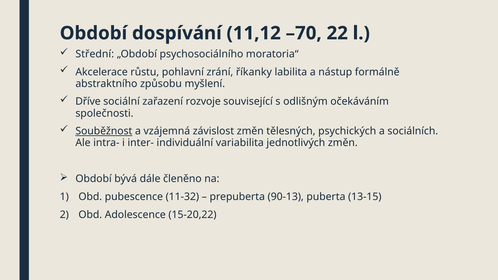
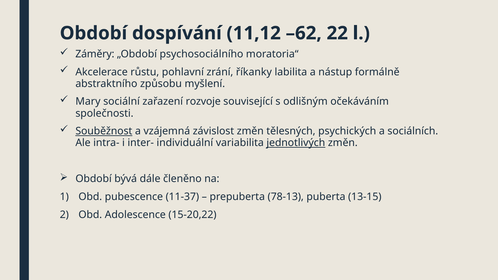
–70: –70 -> –62 (304, 33)
Střední: Střední -> Záměry (95, 54)
Dříve: Dříve -> Mary (88, 102)
jednotlivých underline: none -> present (296, 143)
11-32: 11-32 -> 11-37 (182, 197)
90-13: 90-13 -> 78-13 (286, 197)
